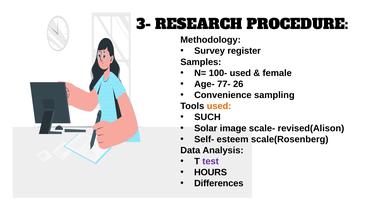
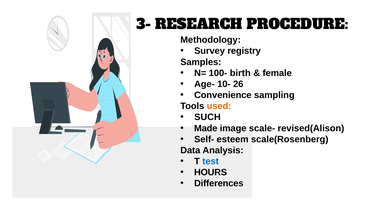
register: register -> registry (244, 51)
100- used: used -> birth (240, 73)
77-: 77- -> 10- (224, 84)
Solar: Solar -> Made (206, 129)
test colour: purple -> blue (211, 162)
